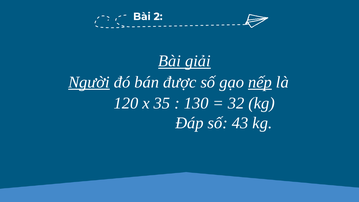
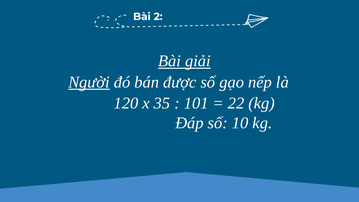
nếp underline: present -> none (260, 82)
130: 130 -> 101 (196, 103)
32: 32 -> 22 (236, 103)
43: 43 -> 10 (240, 123)
